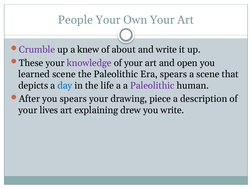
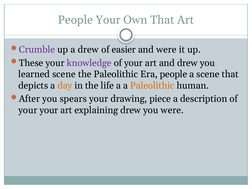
Own Your: Your -> That (162, 20)
a knew: knew -> drew (88, 50)
about: about -> easier (124, 50)
and write: write -> were (166, 50)
and open: open -> drew (187, 63)
Era spears: spears -> people (174, 74)
day colour: blue -> orange (65, 86)
Paleolithic colour: purple -> orange (152, 86)
your lives: lives -> your (49, 110)
you write: write -> were (172, 110)
